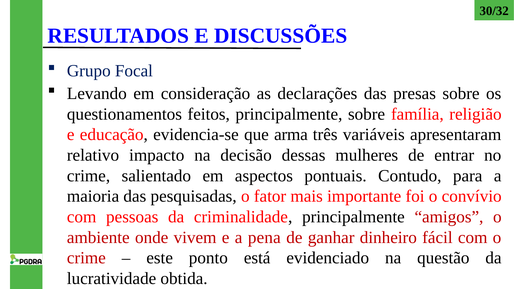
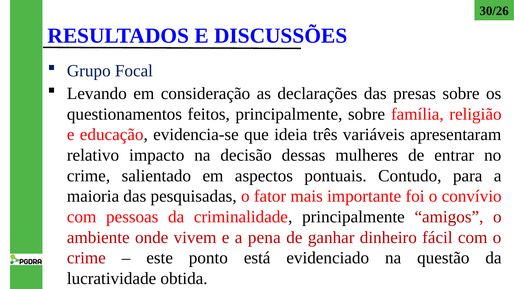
30/32: 30/32 -> 30/26 (494, 11)
arma: arma -> ideia (291, 135)
